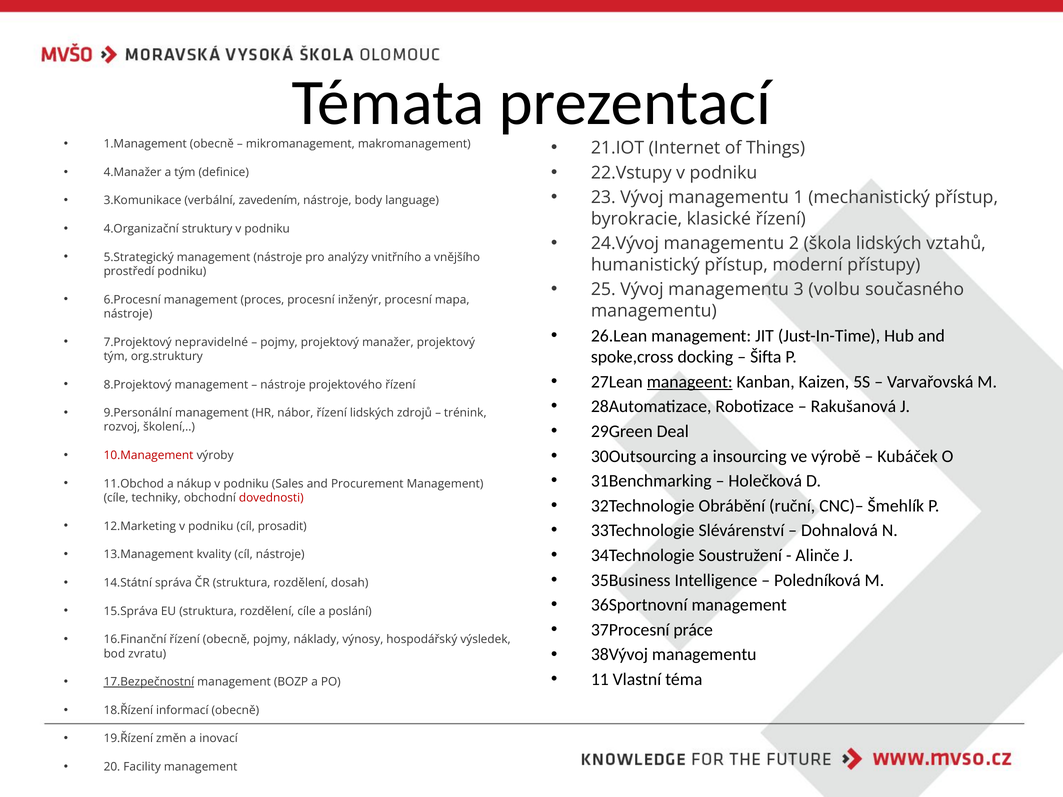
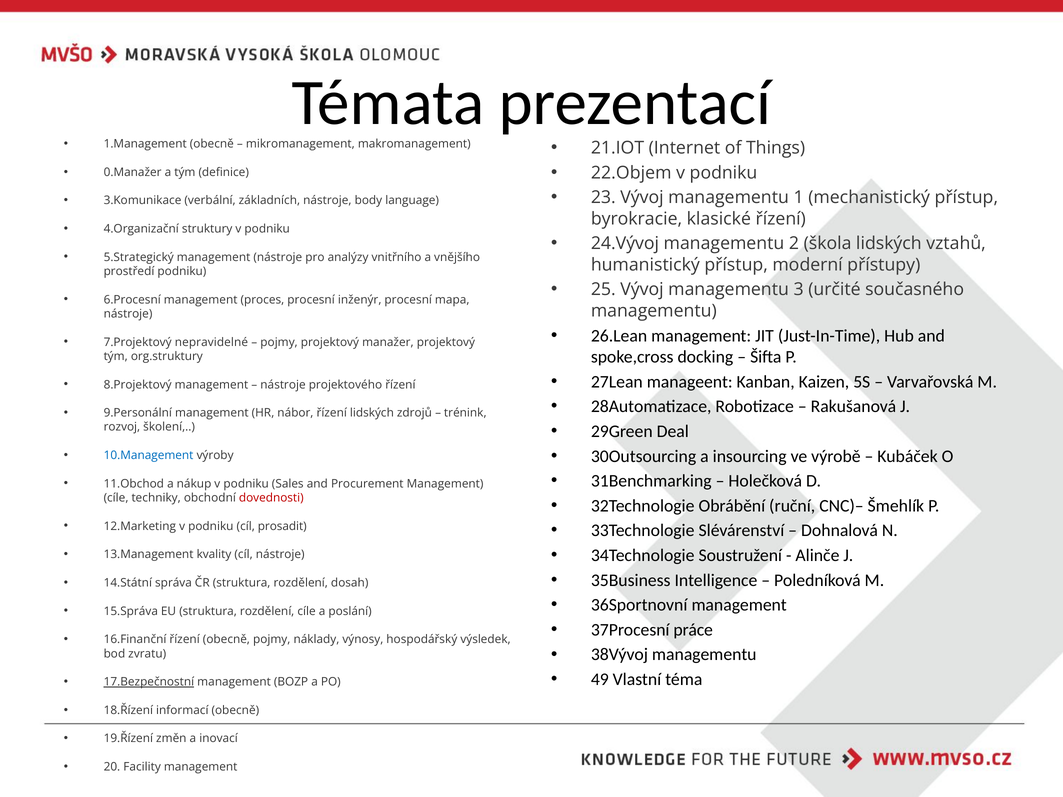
22.Vstupy: 22.Vstupy -> 22.Objem (631, 173)
4.Manažer: 4.Manažer -> 0.Manažer (133, 172)
zavedením: zavedením -> základních (269, 201)
volbu: volbu -> určité (834, 290)
manageent underline: present -> none (690, 382)
10.Management colour: red -> blue (149, 456)
11: 11 -> 49 (600, 680)
